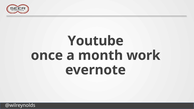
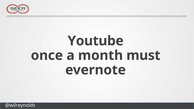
work: work -> must (143, 55)
